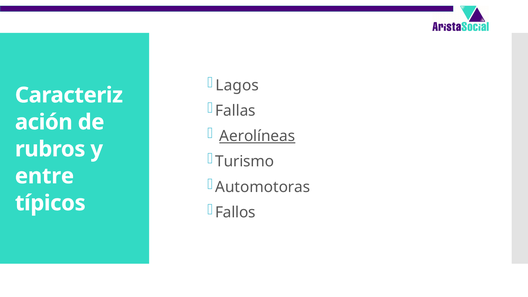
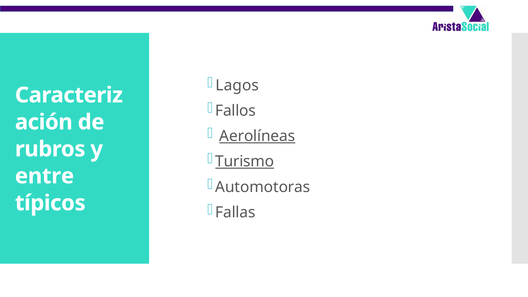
Fallas: Fallas -> Fallos (236, 111)
Turismo underline: none -> present (245, 162)
Fallos: Fallos -> Fallas (235, 212)
